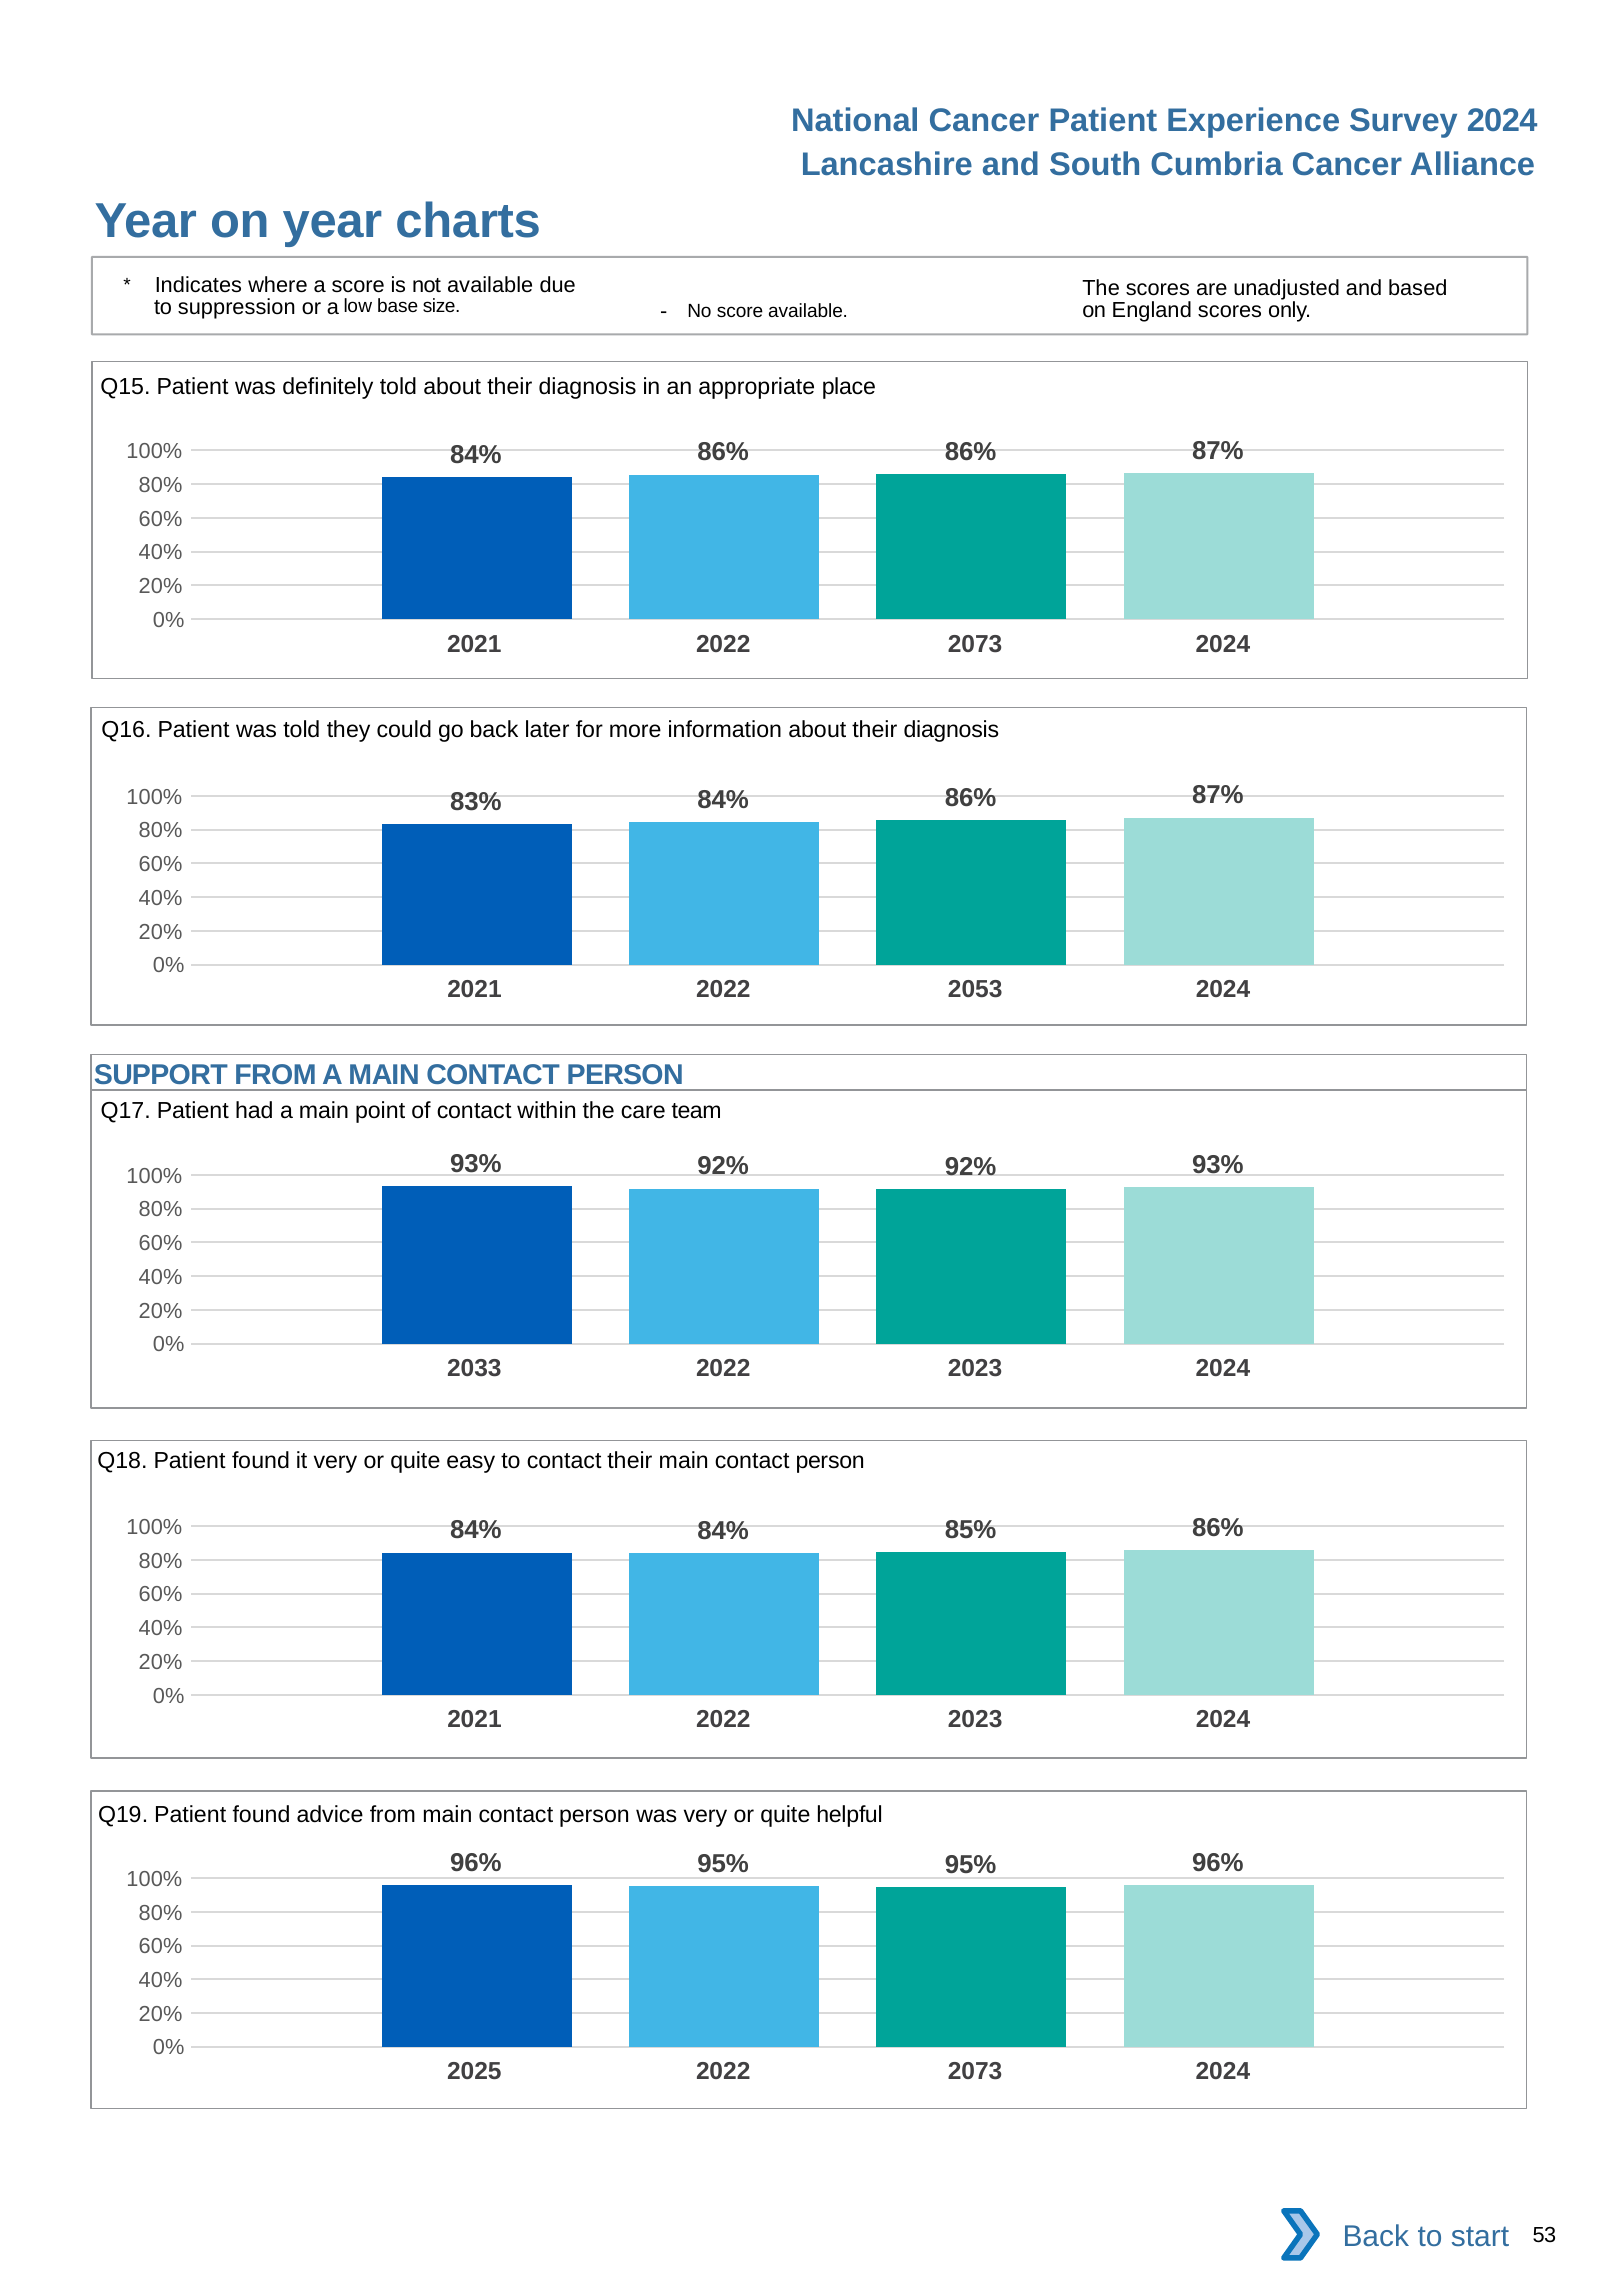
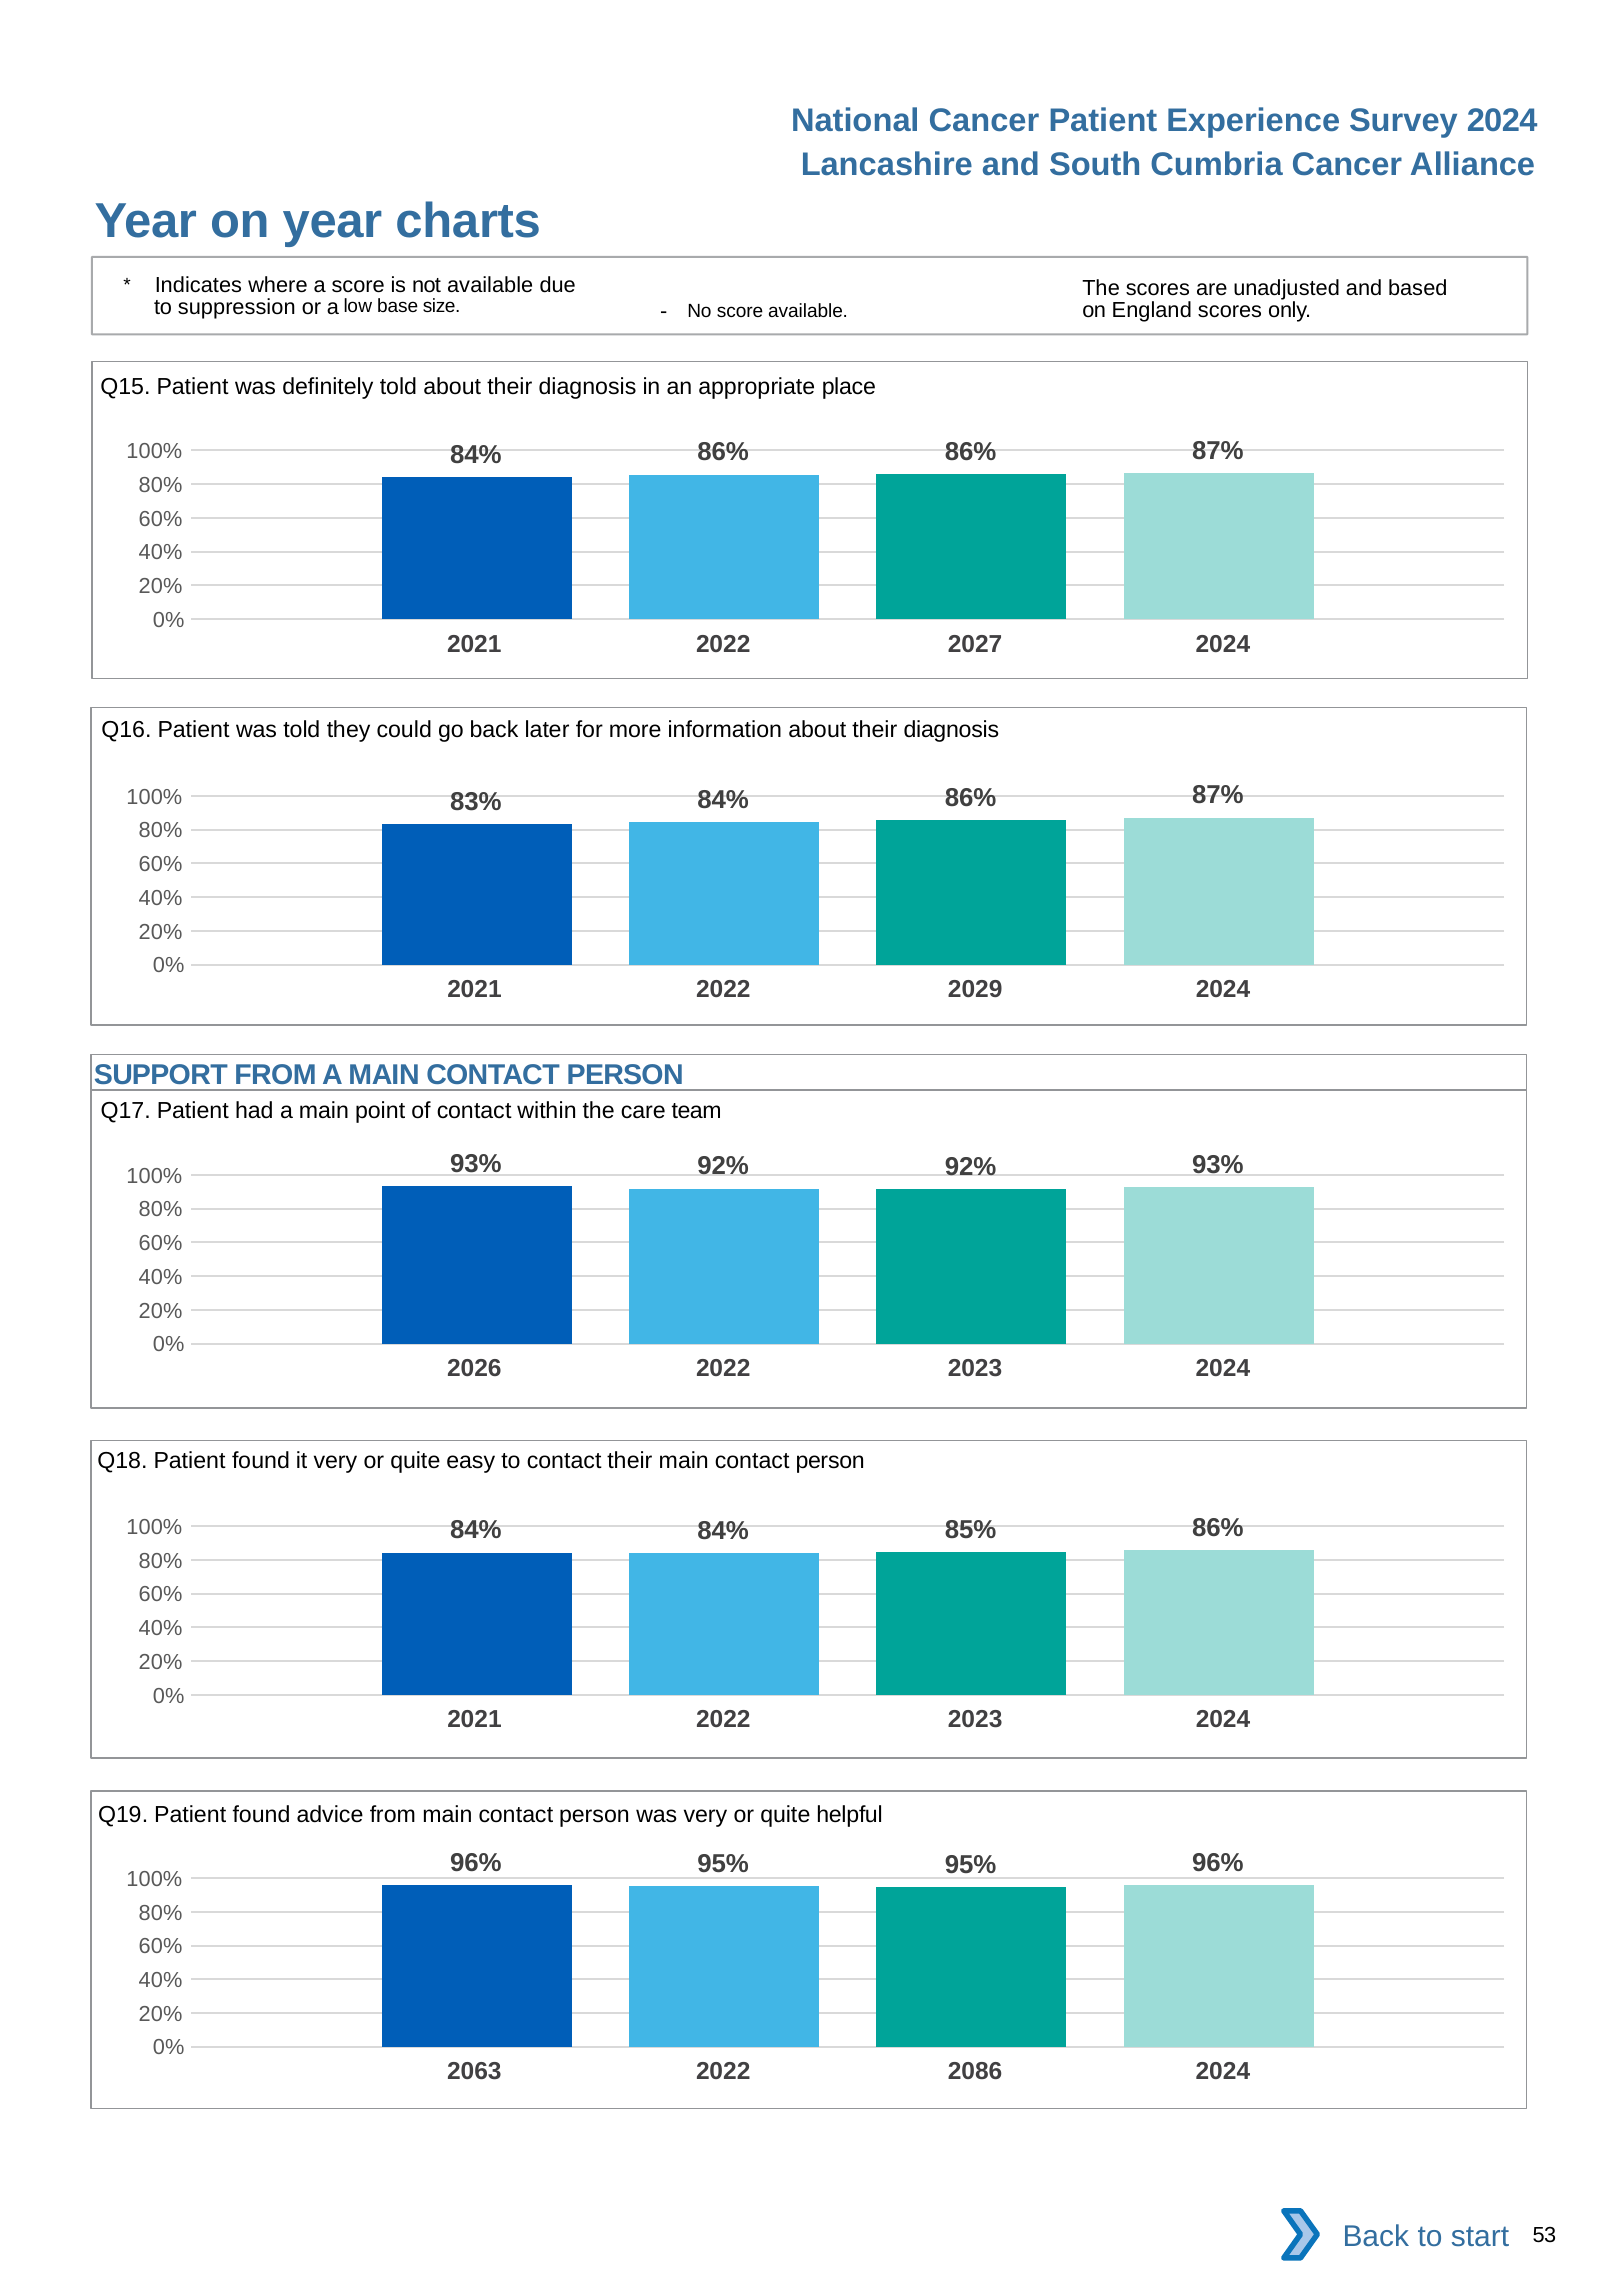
2021 2022 2073: 2073 -> 2027 (975, 644)
2053: 2053 -> 2029 (975, 989)
2033: 2033 -> 2026 (474, 1368)
2025: 2025 -> 2063 (474, 2071)
2073: 2073 -> 2086 (975, 2071)
